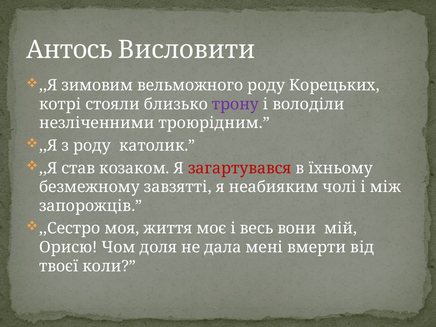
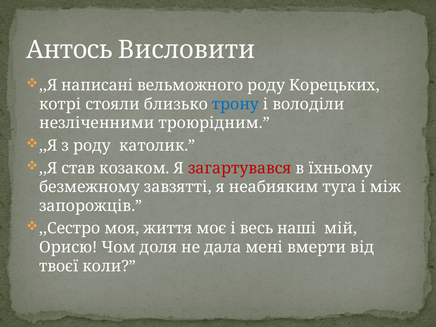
зимовим: зимовим -> написані (97, 85)
трону colour: purple -> blue (235, 104)
чолі: чолі -> туга (339, 187)
вони: вони -> наші (297, 228)
